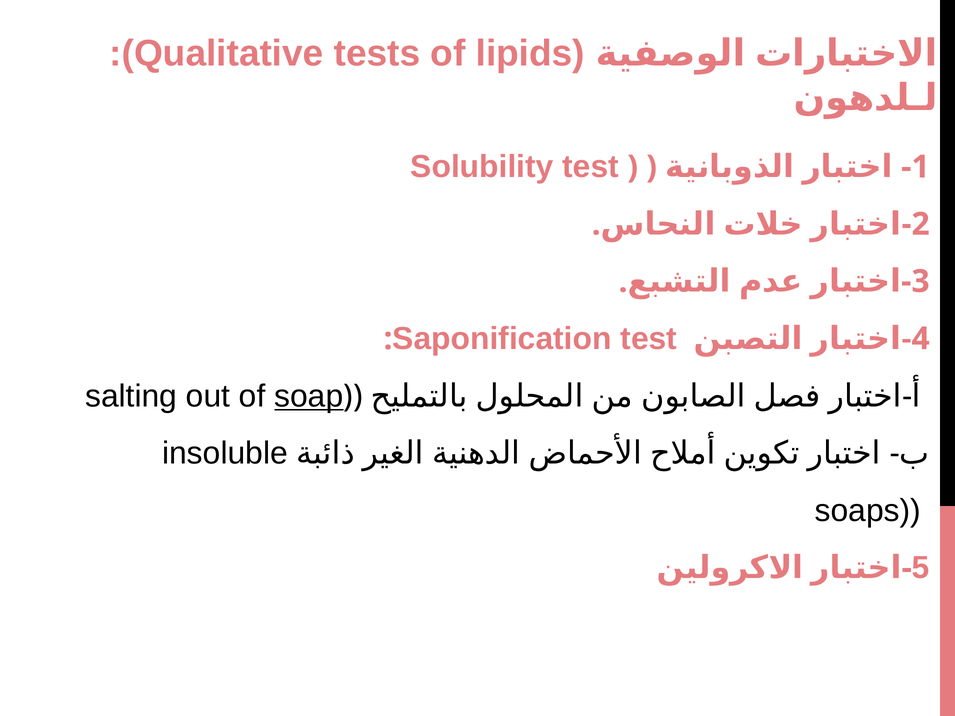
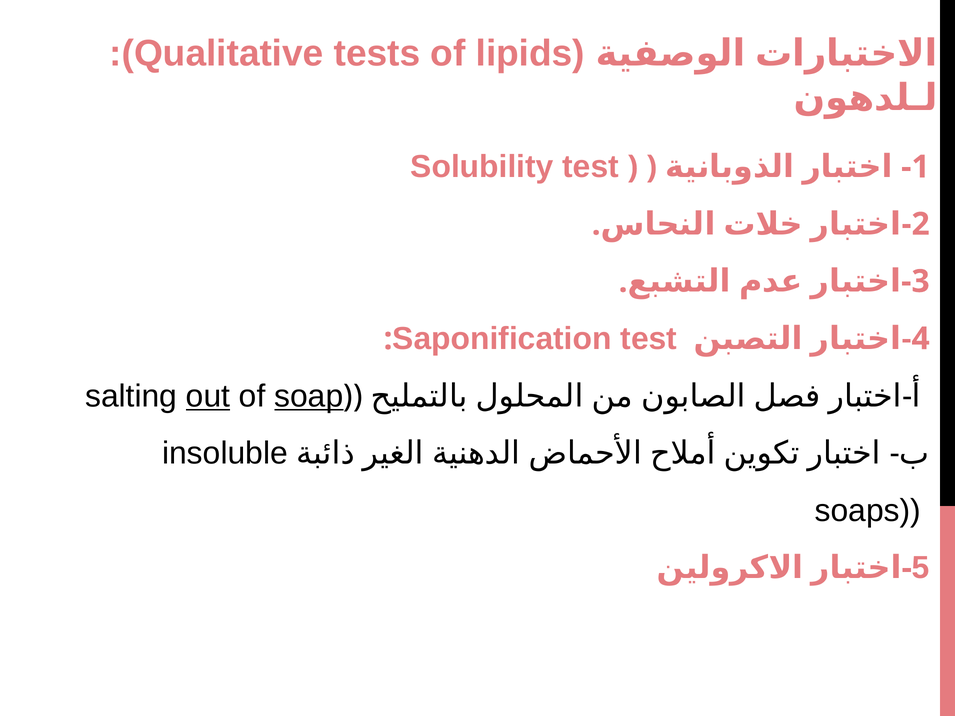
out underline: none -> present (208, 396)
